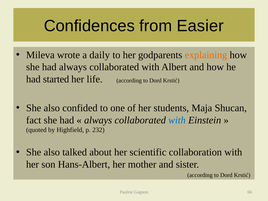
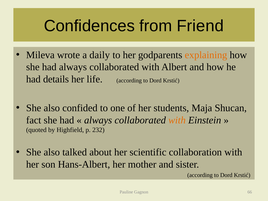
Easier: Easier -> Friend (200, 26)
started: started -> details (56, 79)
with colour: blue -> orange (177, 120)
